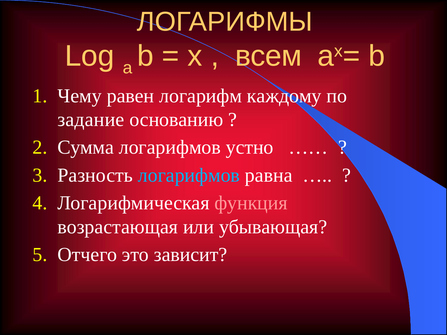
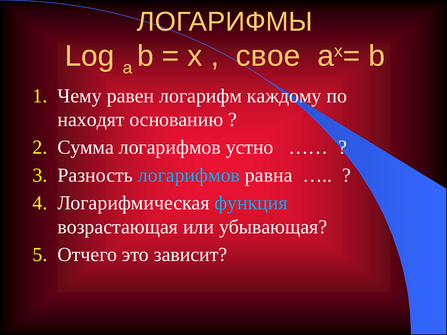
всем: всем -> свое (268, 56)
задание: задание -> находят (91, 120)
функция colour: pink -> light blue (251, 203)
